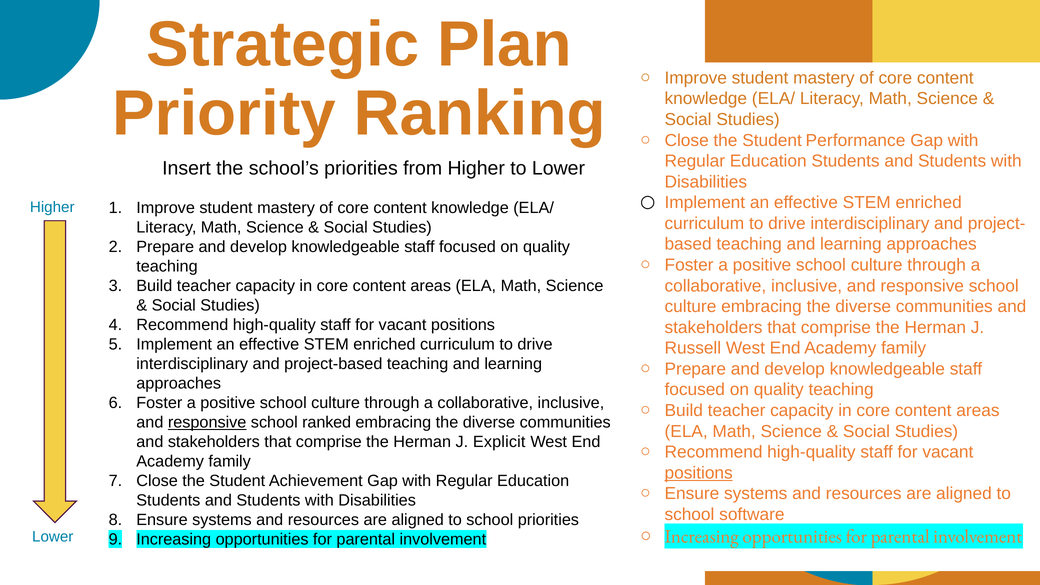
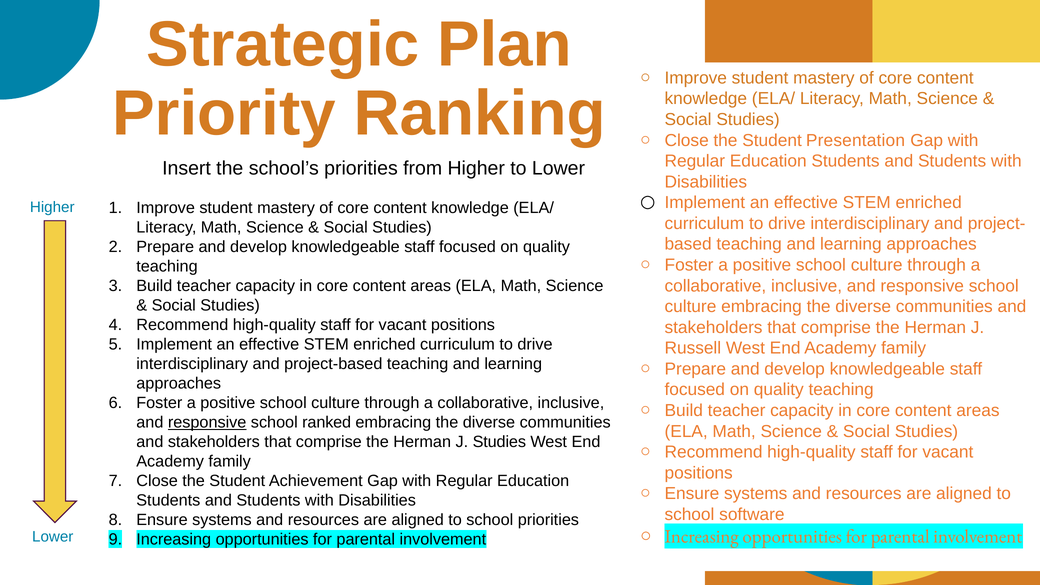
Performance: Performance -> Presentation (855, 140)
J Explicit: Explicit -> Studies (499, 442)
positions underline: present -> none (699, 473)
